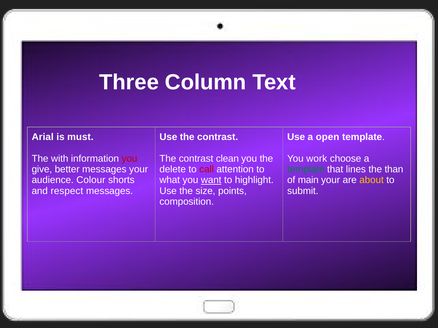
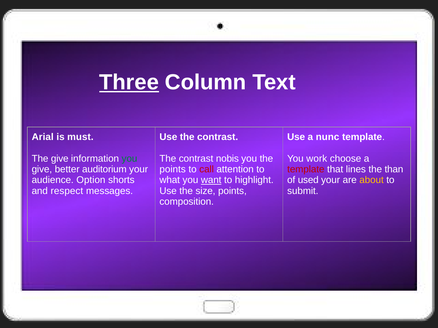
Three underline: none -> present (129, 82)
open: open -> nunc (328, 137)
The with: with -> give (60, 159)
you colour: red -> green (129, 159)
clean: clean -> nobis (227, 159)
better messages: messages -> auditorium (104, 170)
delete: delete -> points (173, 170)
template colour: green -> red (306, 170)
Colour: Colour -> Option (91, 180)
main: main -> used (308, 180)
